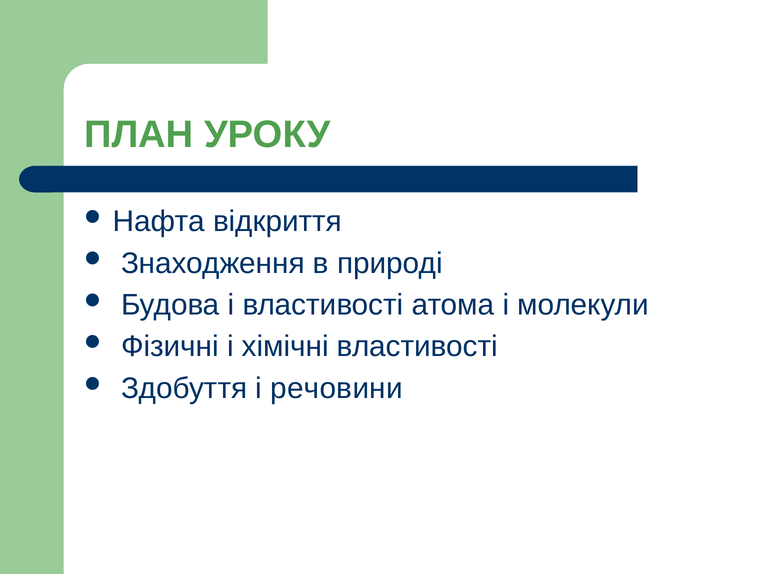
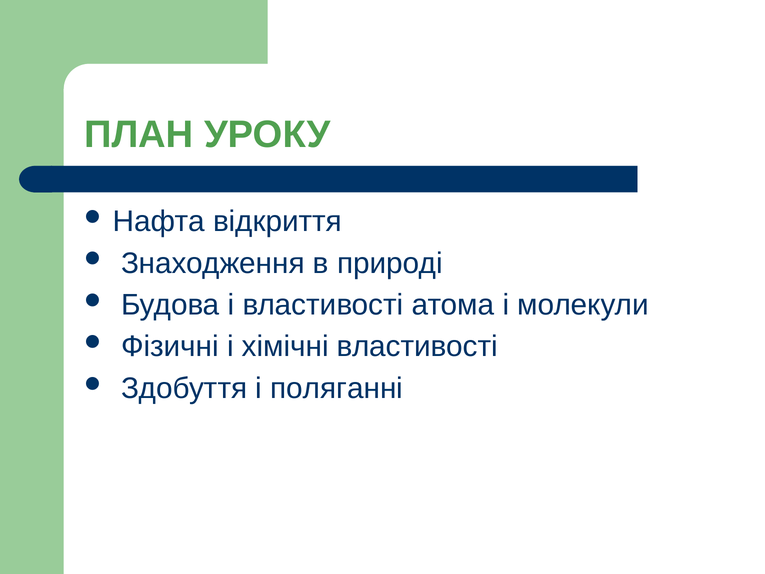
речовини: речовини -> поляганні (337, 388)
